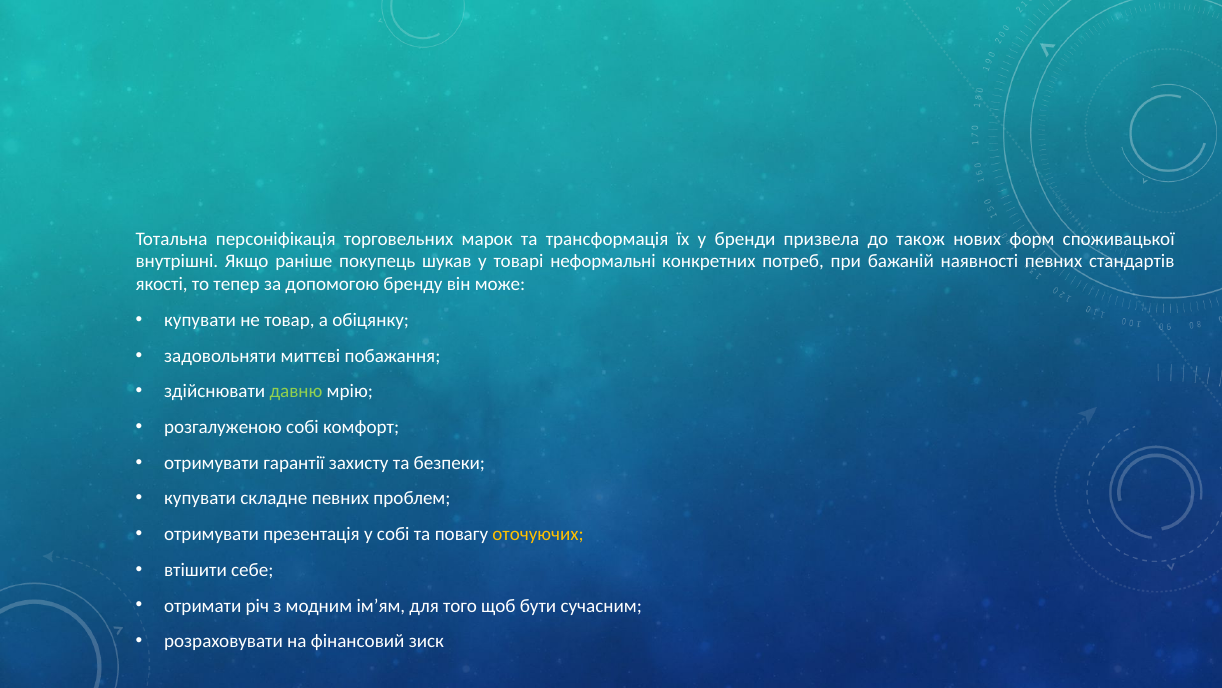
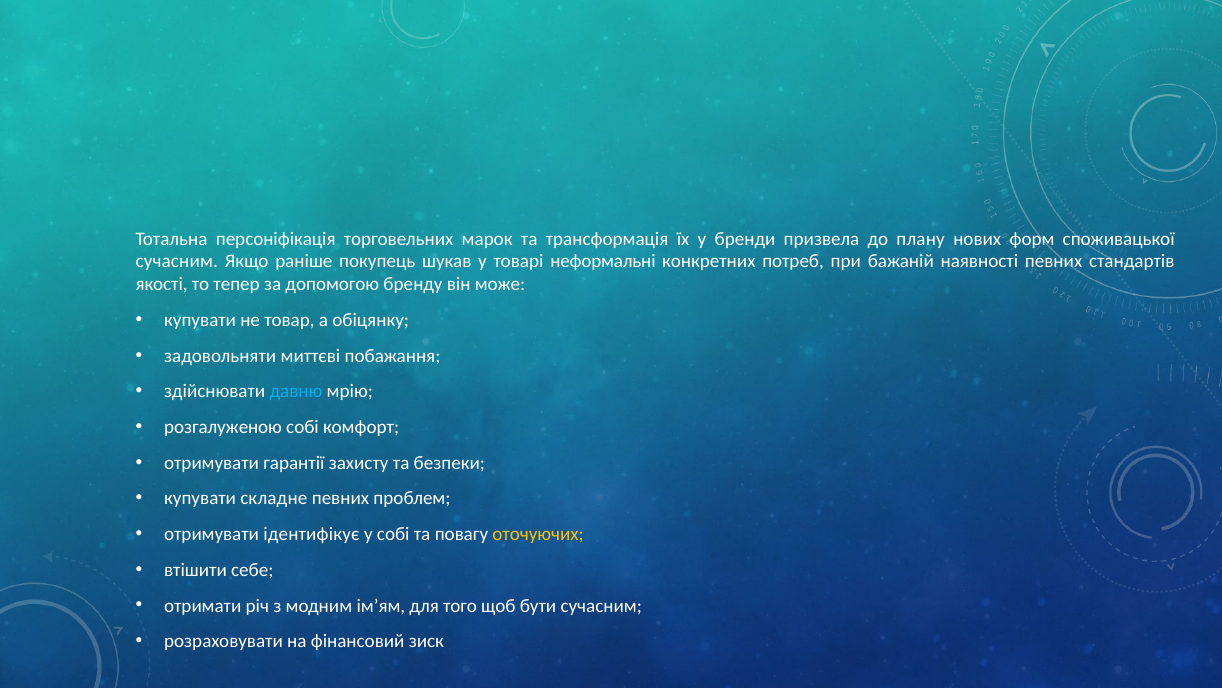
також: також -> плану (921, 238)
внутрішні: внутрішні -> сучасним (177, 261)
давню colour: light green -> light blue (296, 391)
презентація: презентація -> ідентифікує (311, 534)
